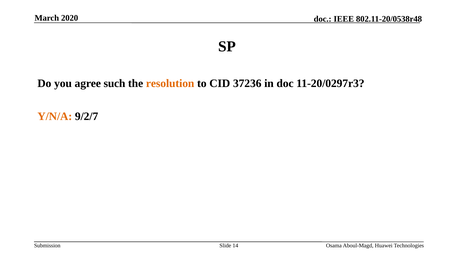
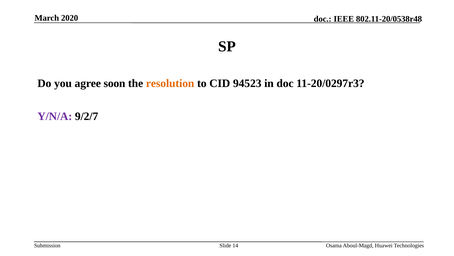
such: such -> soon (115, 83)
37236: 37236 -> 94523 (247, 83)
Y/N/A colour: orange -> purple (55, 116)
